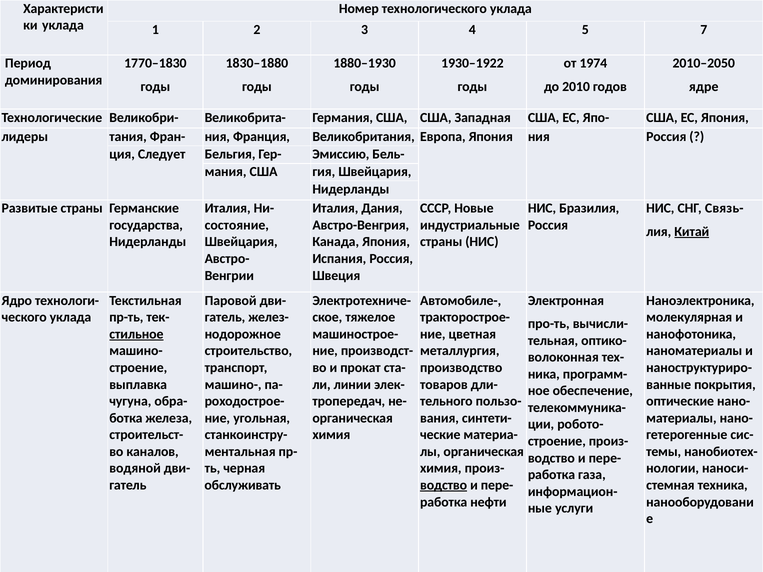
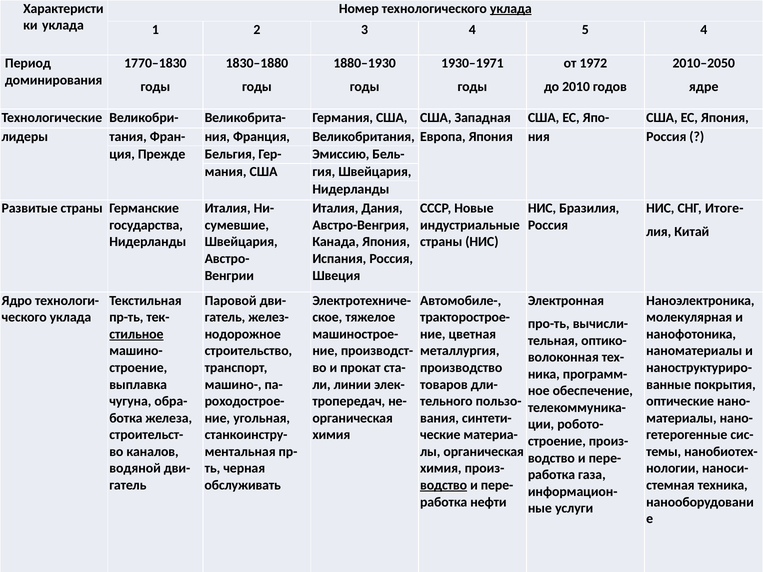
уклада underline: none -> present (511, 9)
5 7: 7 -> 4 (704, 30)
1930–1922: 1930–1922 -> 1930–1971 (472, 63)
1974: 1974 -> 1972 (593, 63)
Следует: Следует -> Прежде (162, 154)
Связь-: Связь- -> Итоге- (724, 208)
состояние: состояние -> сумевшие (237, 225)
Китай underline: present -> none (692, 232)
